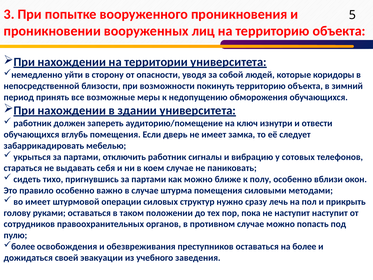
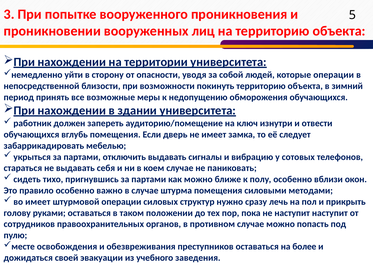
которые коридоры: коридоры -> операции (334, 75)
отключить работник: работник -> выдавать (167, 157)
более: более -> месте (23, 246)
